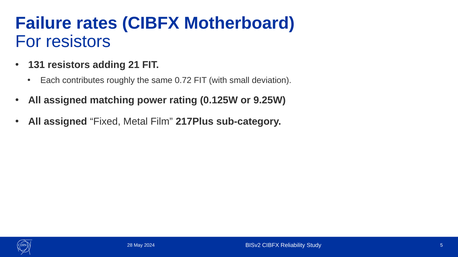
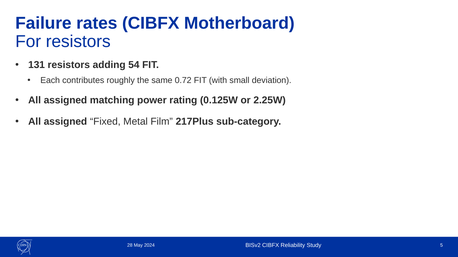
21: 21 -> 54 (134, 65)
9.25W: 9.25W -> 2.25W (270, 101)
